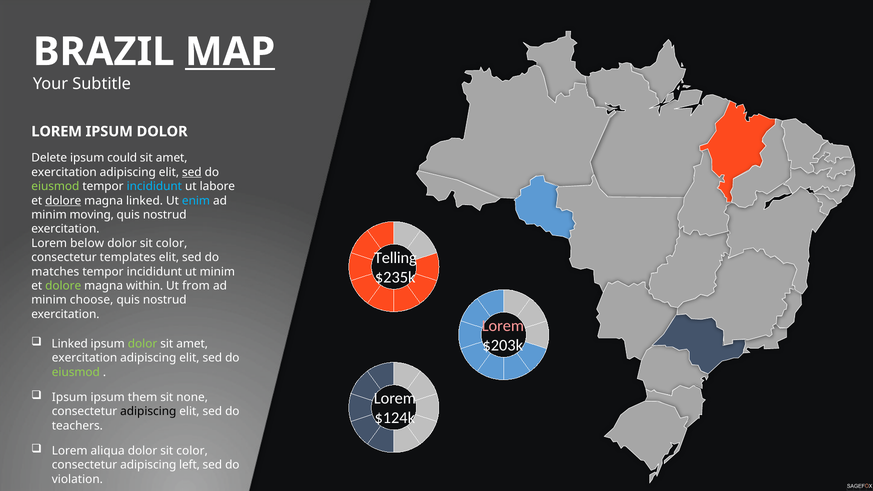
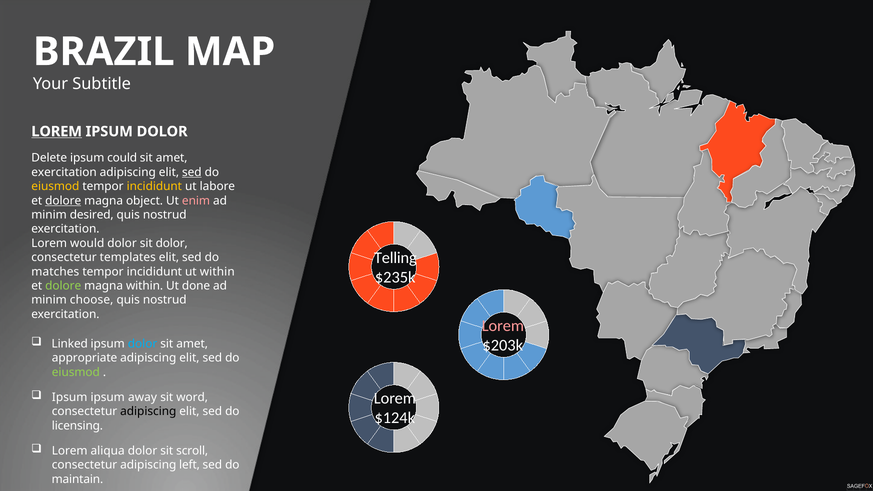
MAP underline: present -> none (230, 52)
LOREM underline: none -> present (57, 131)
eiusmod colour: light green -> yellow (55, 186)
incididunt colour: light blue -> yellow (154, 186)
magna linked: linked -> object (145, 201)
enim colour: light blue -> pink (196, 201)
moving: moving -> desired (92, 215)
below: below -> would (87, 243)
color: color -> dolor (172, 243)
ut minim: minim -> within (217, 272)
from: from -> done (196, 286)
dolor colour: light green -> light blue (143, 344)
exercitation: exercitation -> appropriate (85, 358)
them: them -> away (142, 397)
none: none -> word (192, 397)
teachers: teachers -> licensing (77, 426)
color: color -> scroll (192, 451)
violation: violation -> maintain (77, 479)
